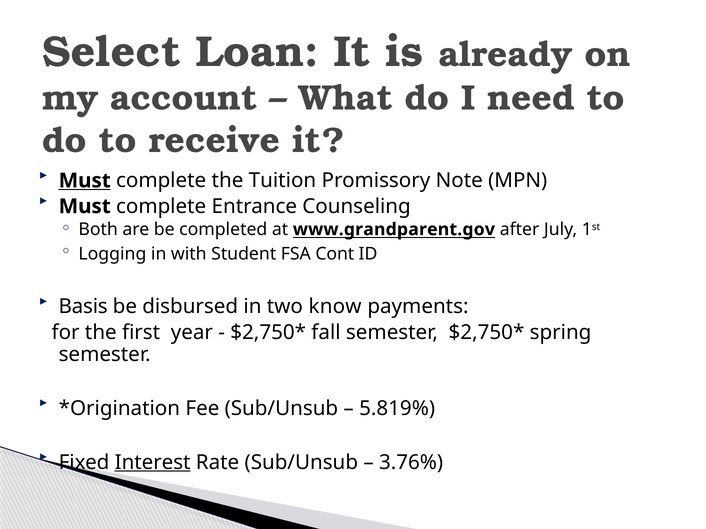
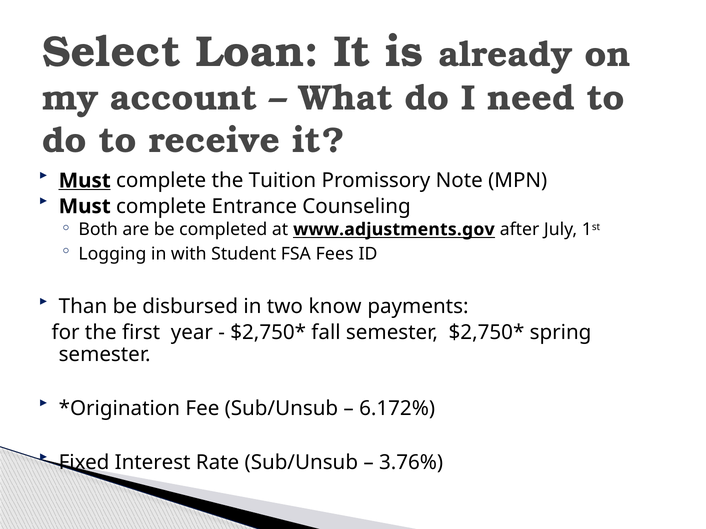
www.grandparent.gov: www.grandparent.gov -> www.adjustments.gov (394, 230)
Cont: Cont -> Fees (335, 254)
Basis: Basis -> Than (83, 307)
5.819%: 5.819% -> 6.172% (397, 409)
Interest underline: present -> none (153, 463)
